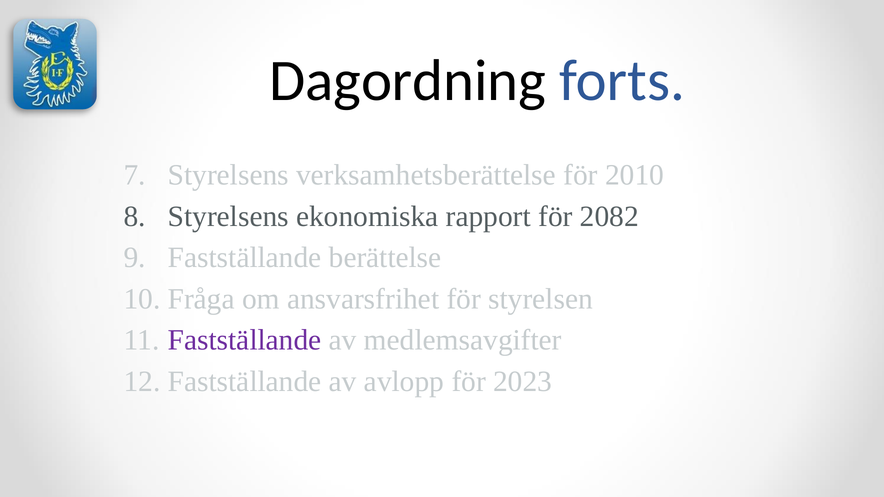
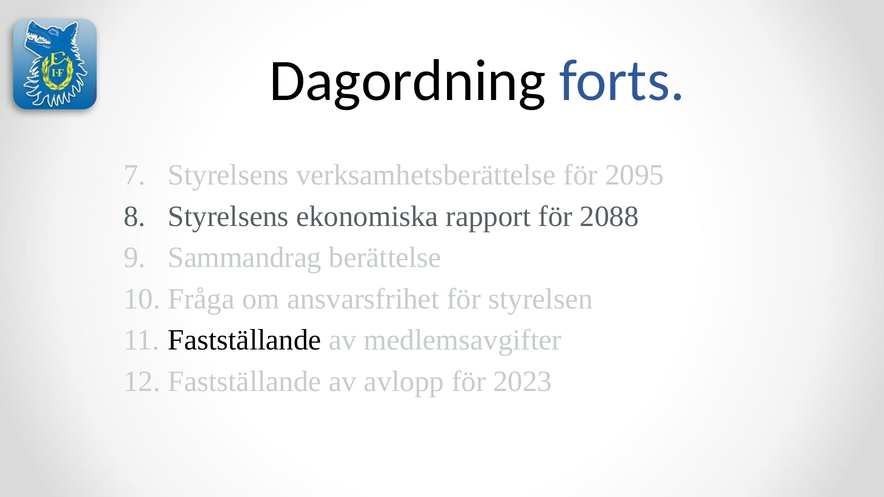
2010: 2010 -> 2095 (635, 175)
2082: 2082 -> 2088 (609, 217)
Fastställande: Fastställande -> Sammandrag (245, 258)
Fastställande colour: purple -> black (245, 340)
